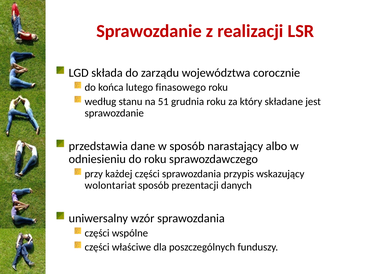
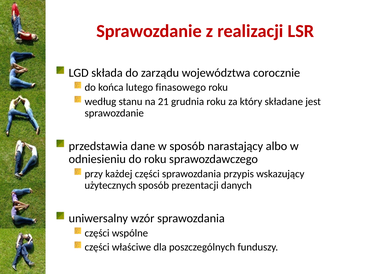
51: 51 -> 21 (163, 101)
wolontariat: wolontariat -> użytecznych (110, 185)
